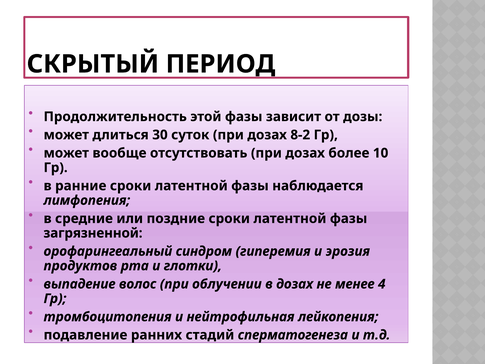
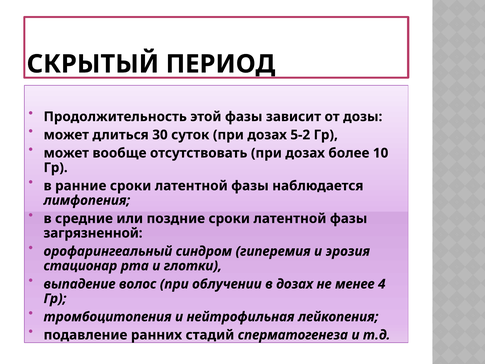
8-2: 8-2 -> 5-2 (300, 135)
продуктов: продуктов -> стационар (80, 266)
